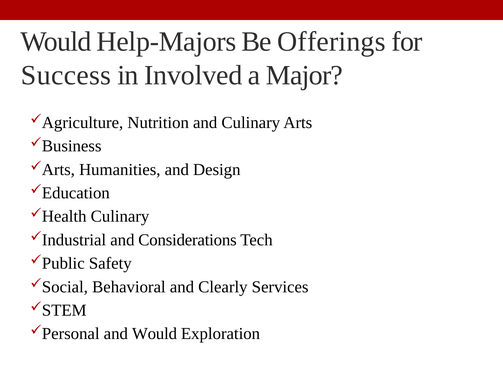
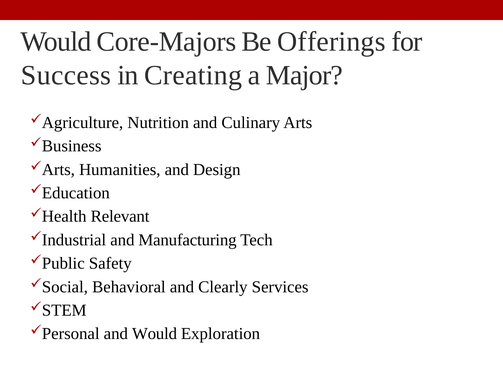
Help-Majors: Help-Majors -> Core-Majors (167, 42)
Involved: Involved -> Creating (193, 75)
Culinary: Culinary -> Relevant (120, 217)
Considerations: Considerations -> Manufacturing (187, 240)
